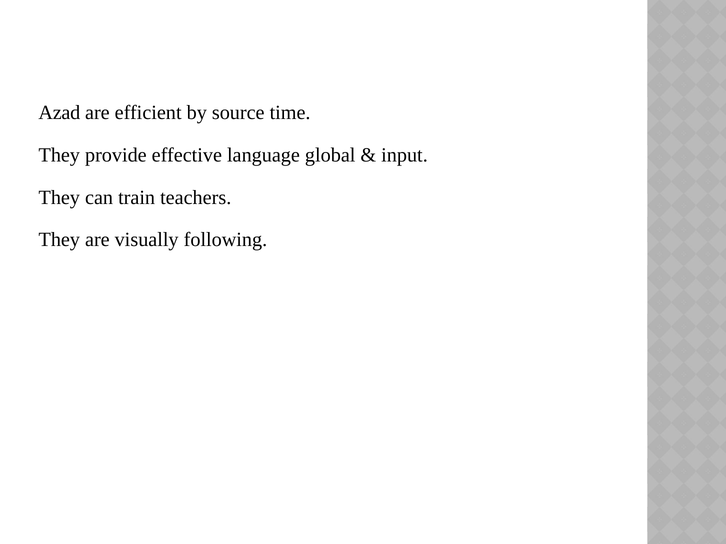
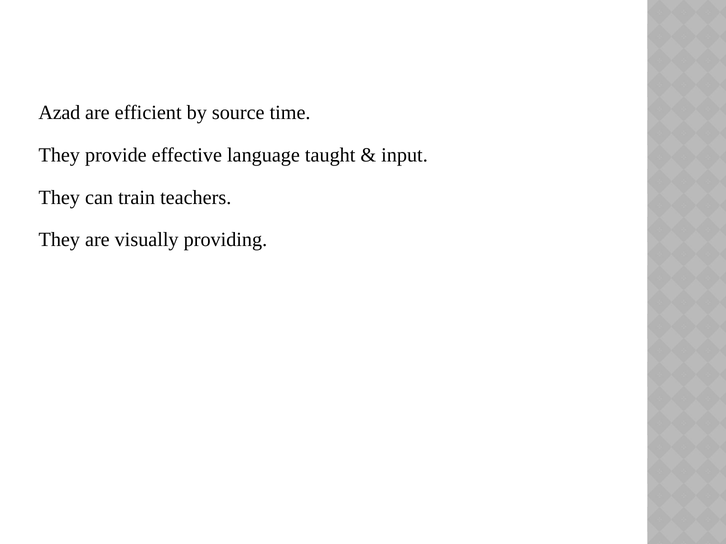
global: global -> taught (330, 155)
following: following -> providing (225, 240)
